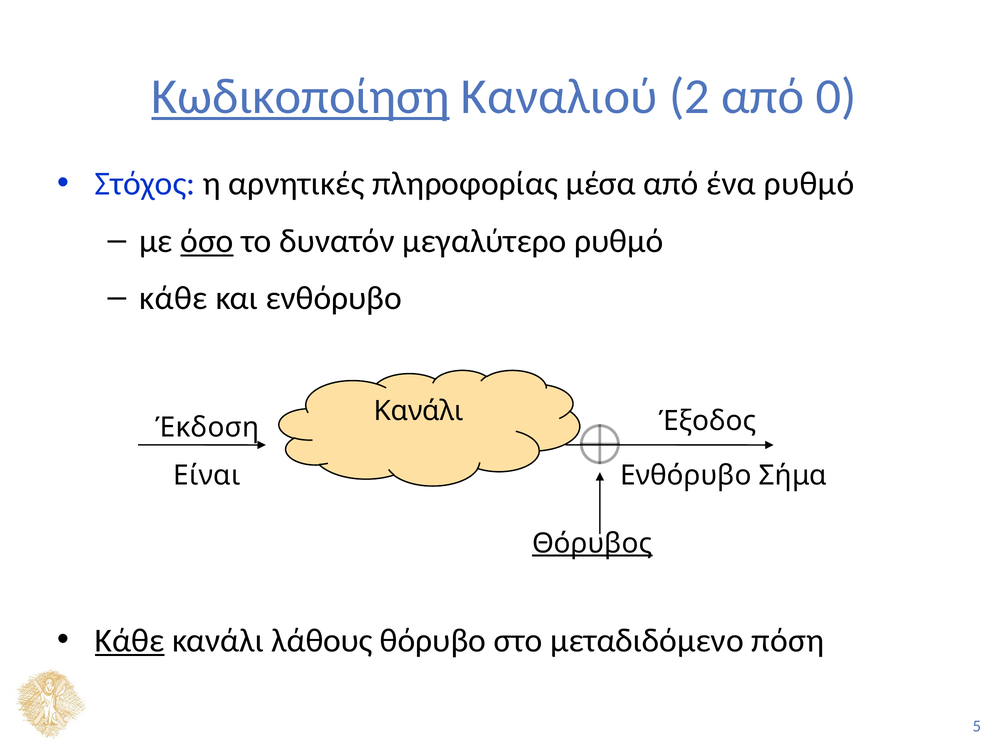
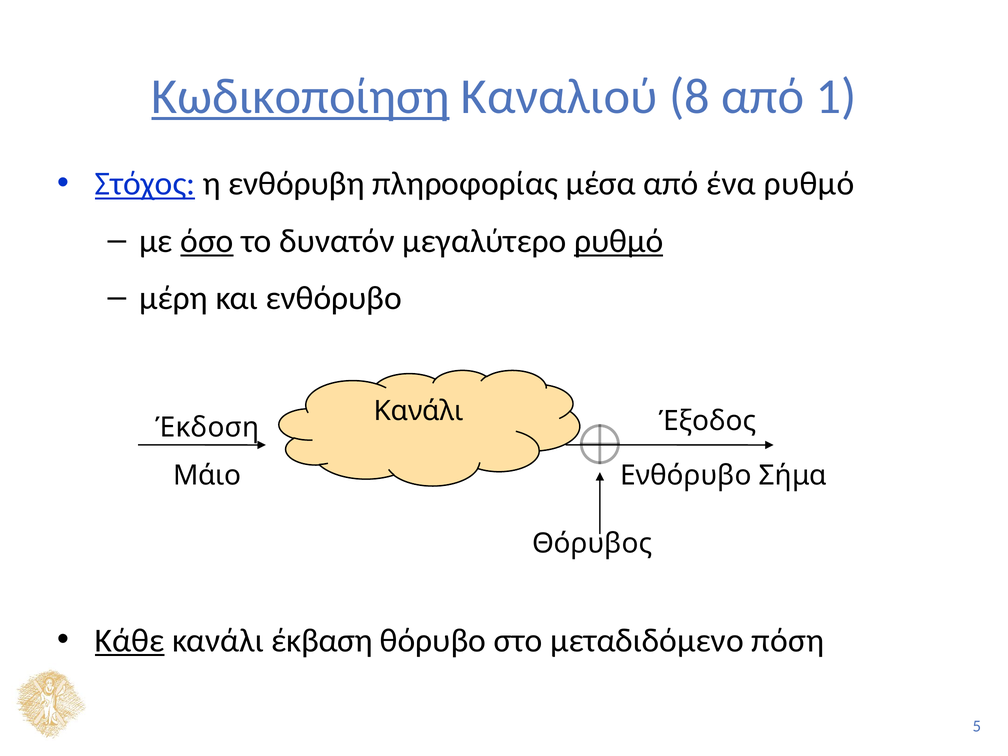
2: 2 -> 8 (690, 97)
0: 0 -> 1 (836, 97)
Στόχος underline: none -> present (145, 184)
αρνητικές: αρνητικές -> ενθόρυβη (296, 184)
ρυθμό underline: none -> present (619, 241)
κάθε: κάθε -> μέρη (174, 298)
Είναι: Είναι -> Μάιο (207, 475)
Θόρυβος underline: present -> none (592, 543)
λάθους: λάθους -> έκβαση (322, 641)
